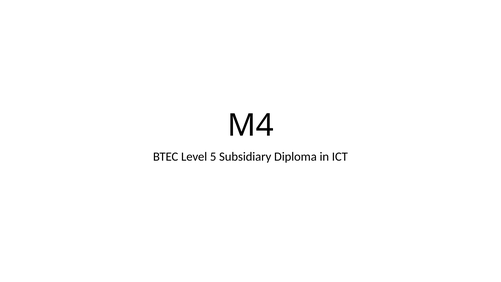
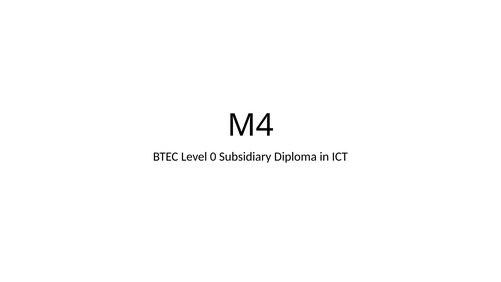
5: 5 -> 0 (213, 157)
